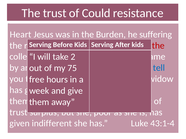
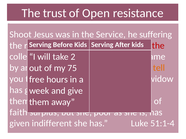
Could: Could -> Open (96, 13)
Heart: Heart -> Shoot (21, 35)
Burden: Burden -> Service (111, 35)
tell colour: blue -> orange (159, 68)
trust: trust -> faith (18, 113)
43:1-4: 43:1-4 -> 51:1-4 (162, 124)
